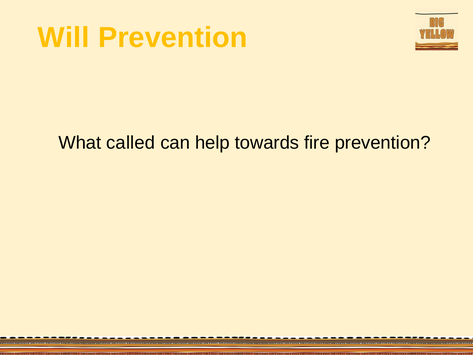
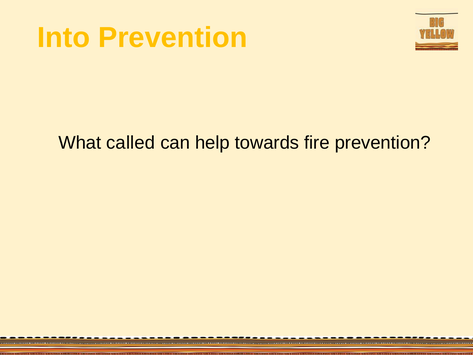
Will: Will -> Into (64, 38)
